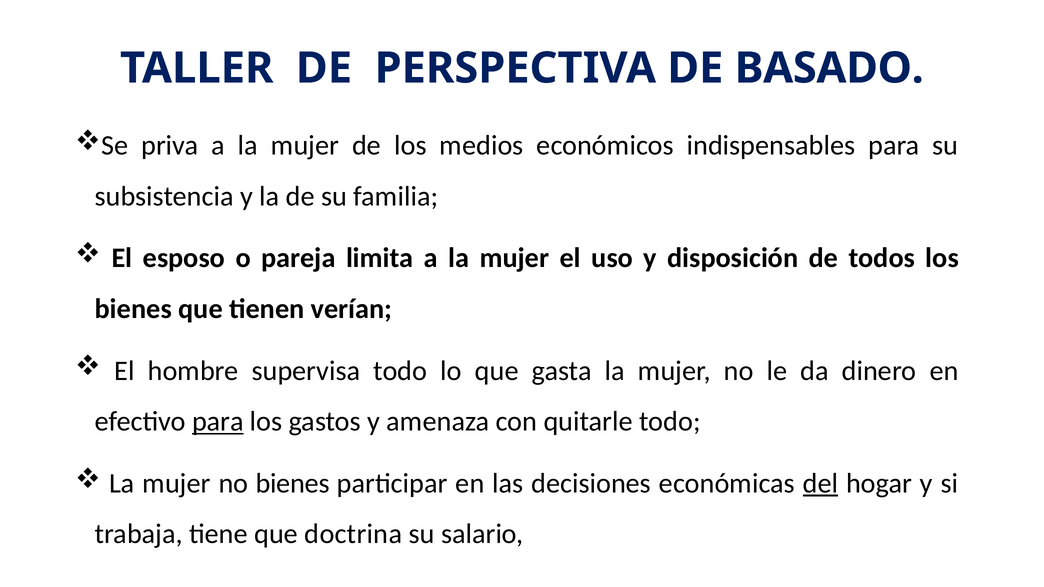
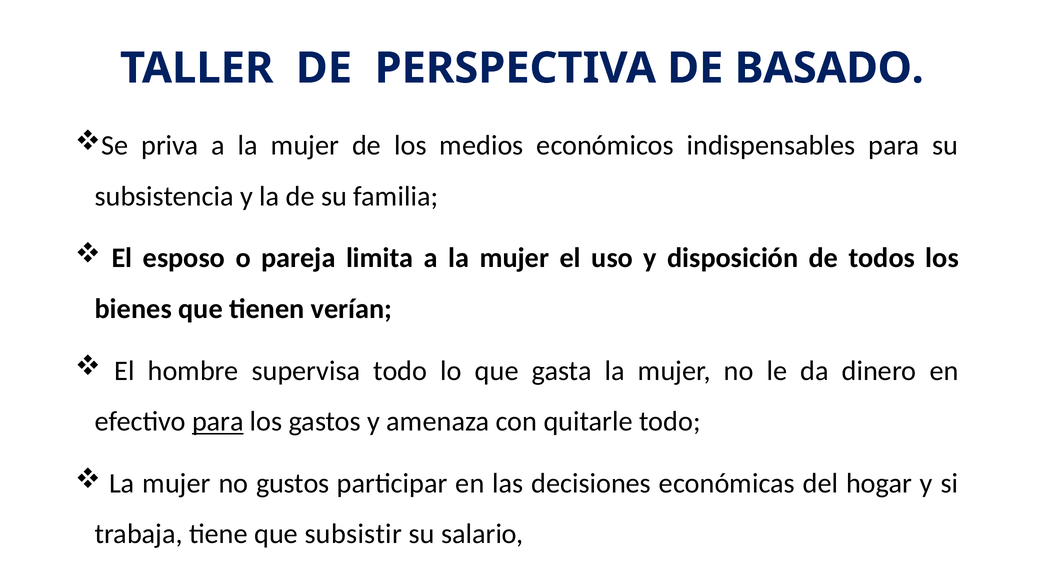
no bienes: bienes -> gustos (293, 483)
del underline: present -> none (820, 483)
doctrina: doctrina -> subsistir (353, 534)
